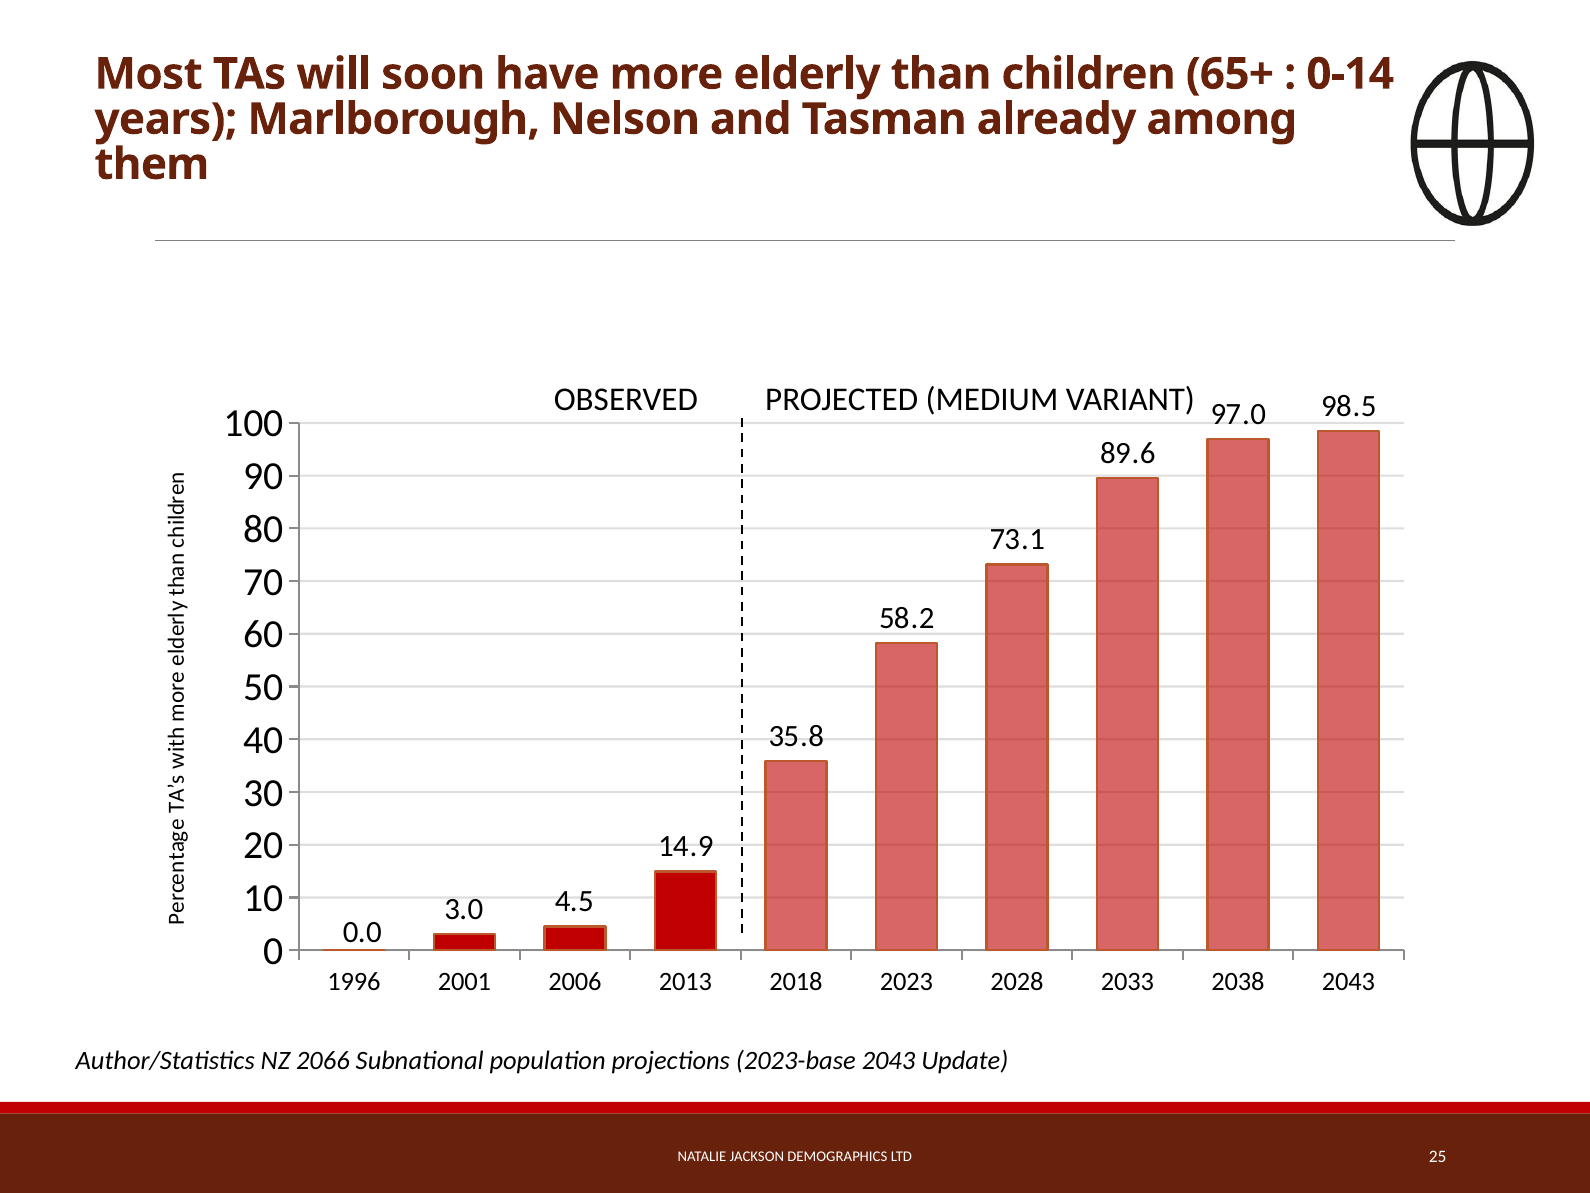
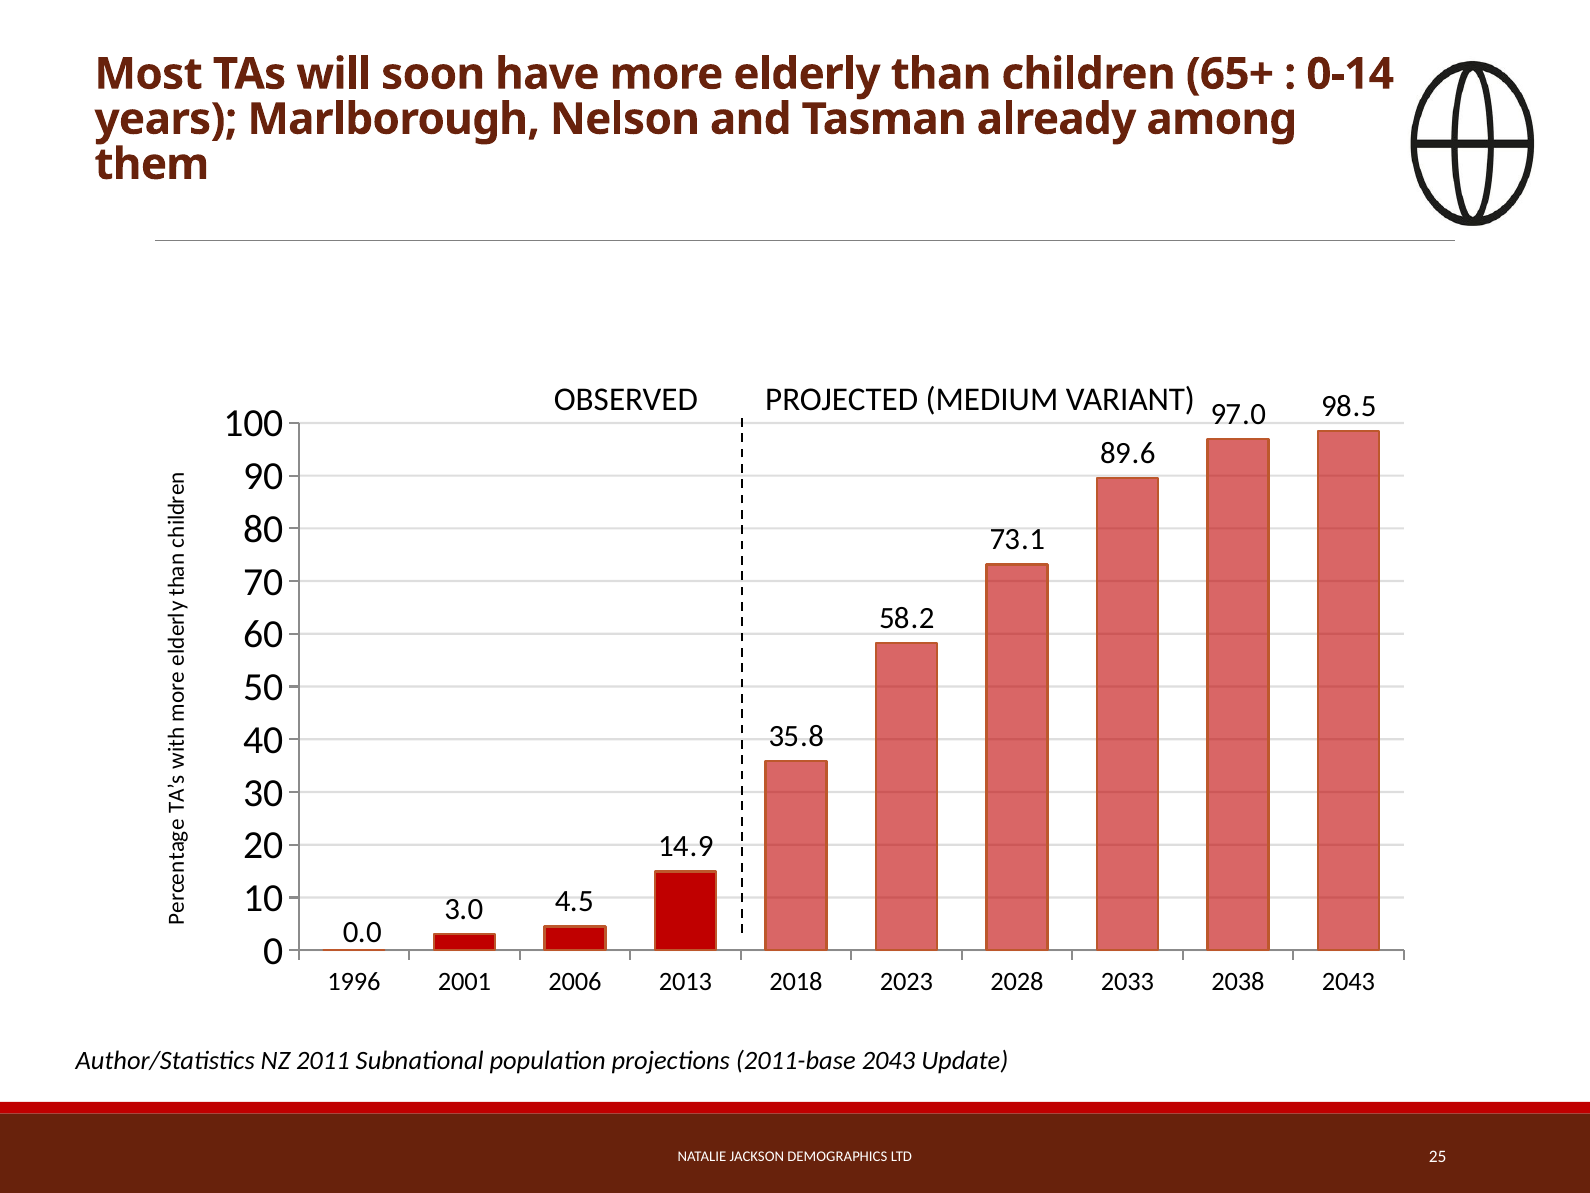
2066: 2066 -> 2011 (323, 1060)
2023-base: 2023-base -> 2011-base (796, 1060)
